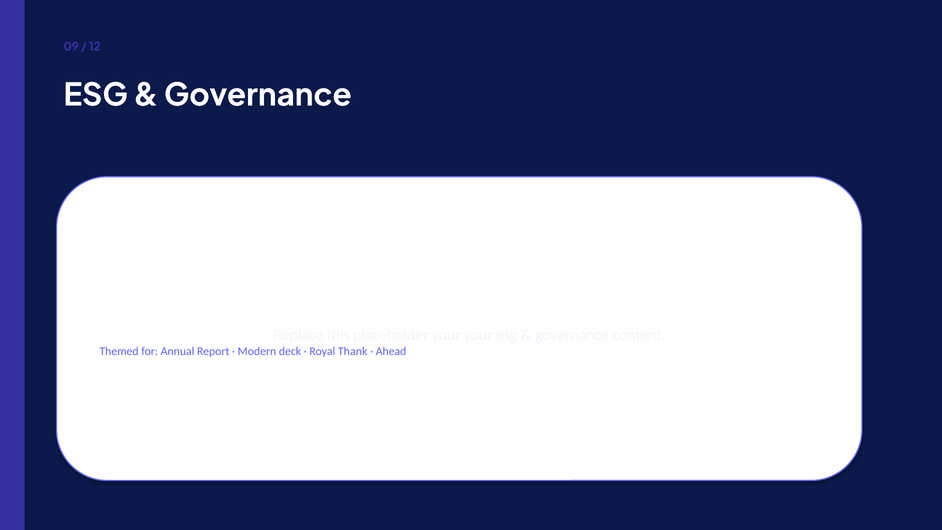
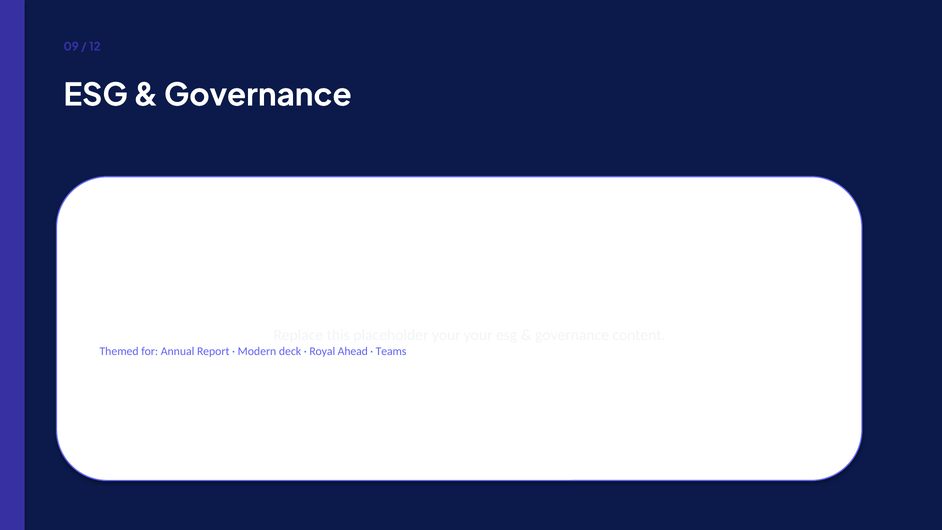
Thank: Thank -> Ahead (353, 351)
Ahead: Ahead -> Teams (391, 351)
